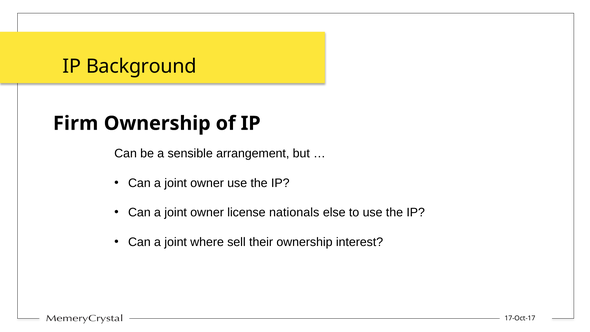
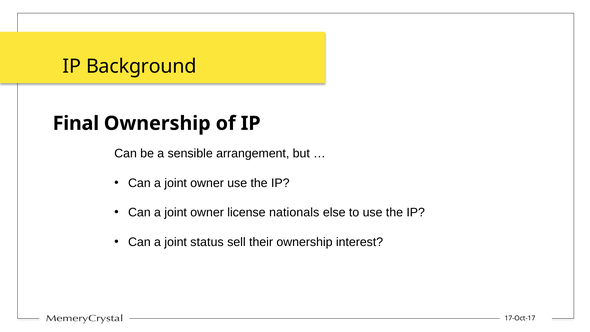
Firm: Firm -> Final (76, 123)
where: where -> status (207, 242)
